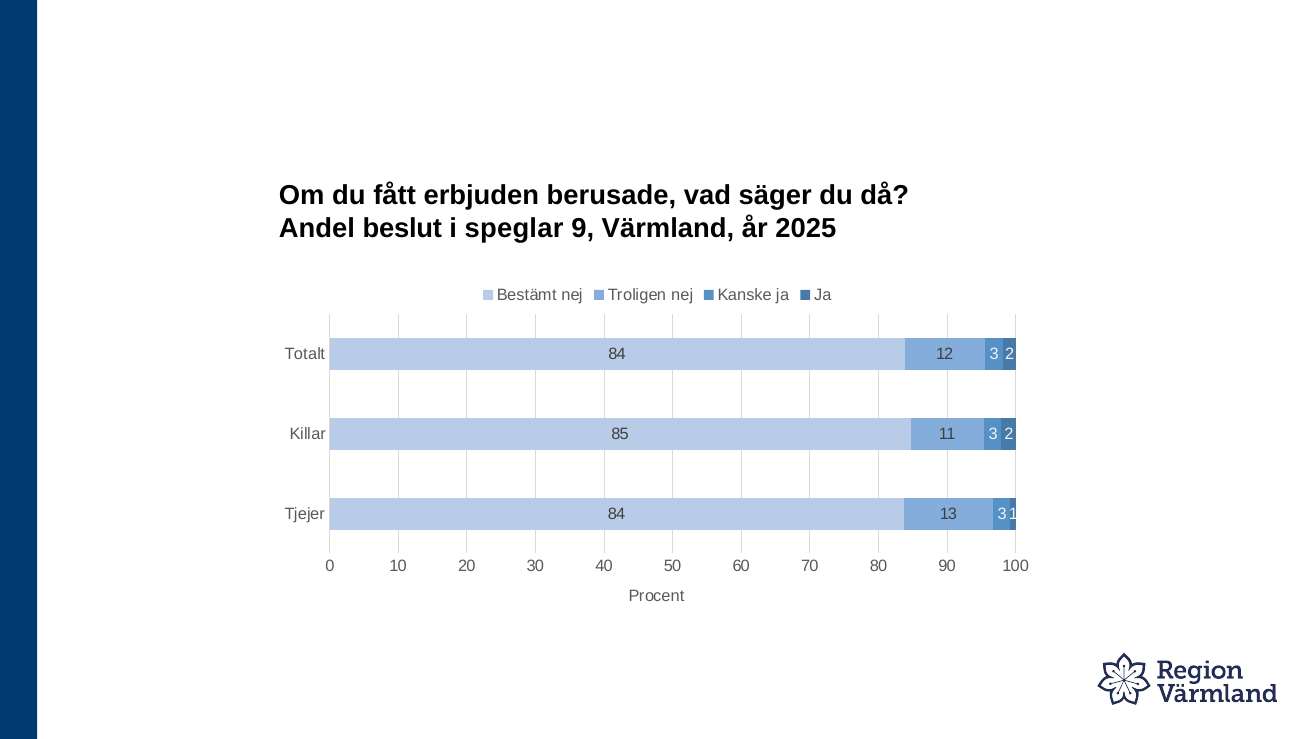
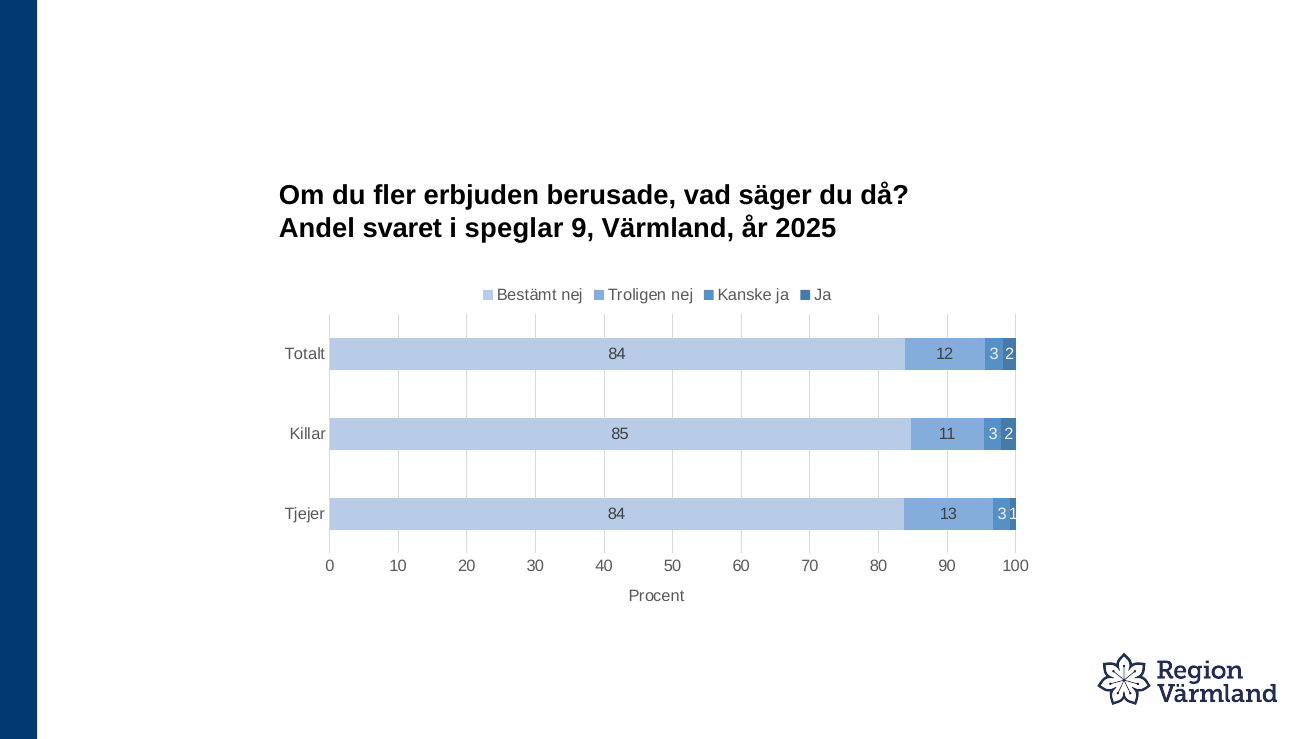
fått: fått -> fler (395, 195)
beslut: beslut -> svaret (402, 228)
